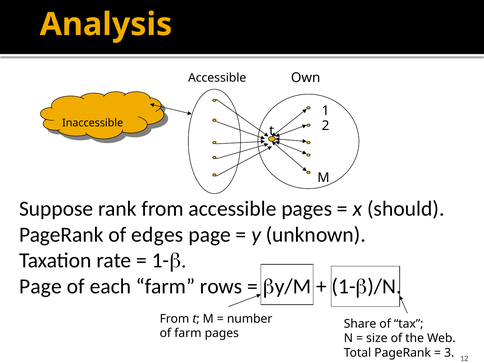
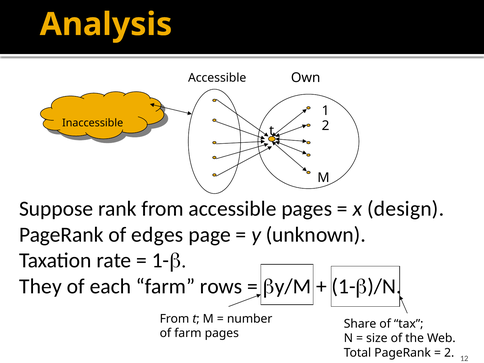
should: should -> design (406, 209)
Page: Page -> They (40, 286)
3: 3 -> 2 (449, 353)
